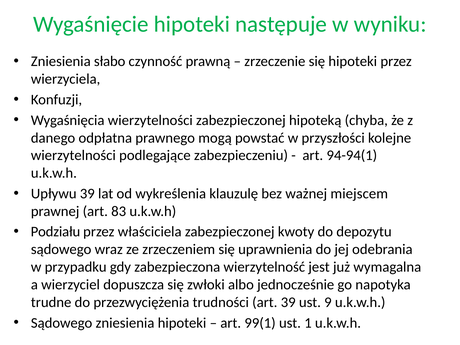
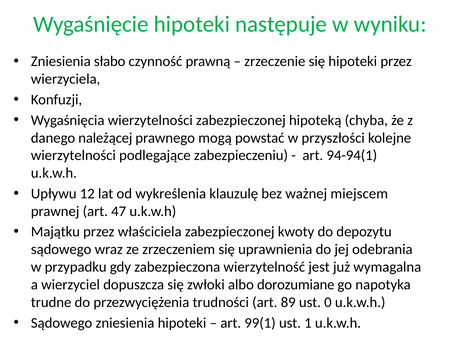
odpłatna: odpłatna -> należącej (105, 138)
Upływu 39: 39 -> 12 (87, 194)
83: 83 -> 47 (119, 211)
Podziału: Podziału -> Majątku (55, 232)
jednocześnie: jednocześnie -> dorozumiane (296, 285)
art 39: 39 -> 89 (288, 302)
9: 9 -> 0 (328, 302)
